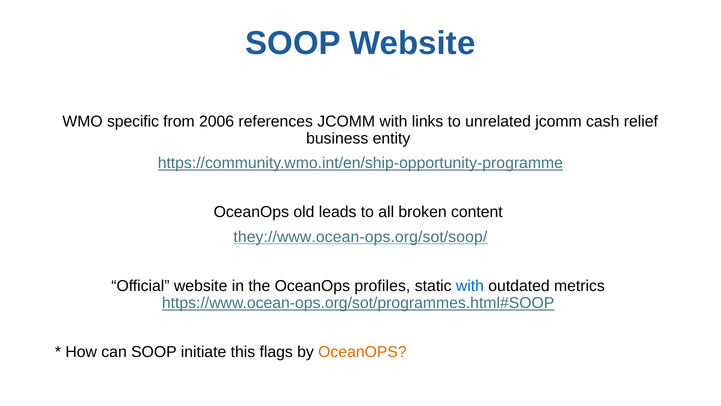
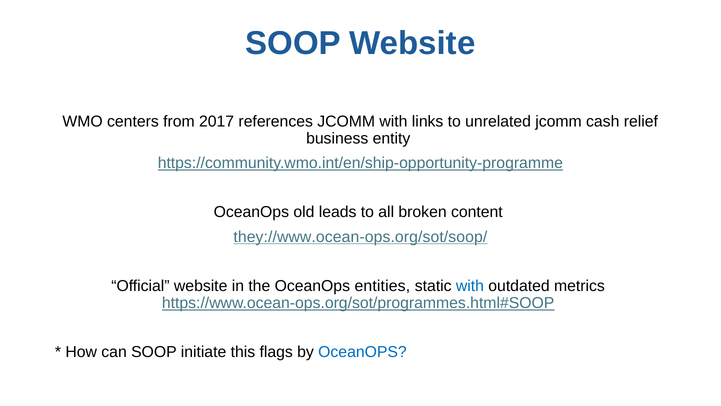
specific: specific -> centers (133, 121)
2006: 2006 -> 2017 (217, 121)
profiles: profiles -> entities (382, 286)
OceanOPS colour: orange -> blue (362, 352)
